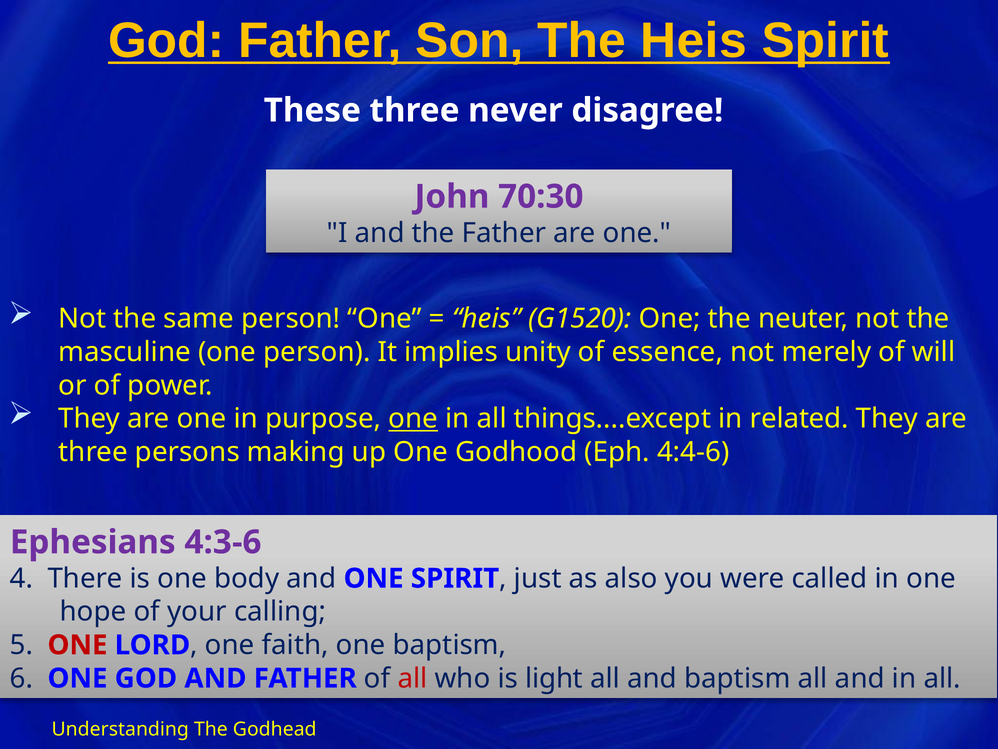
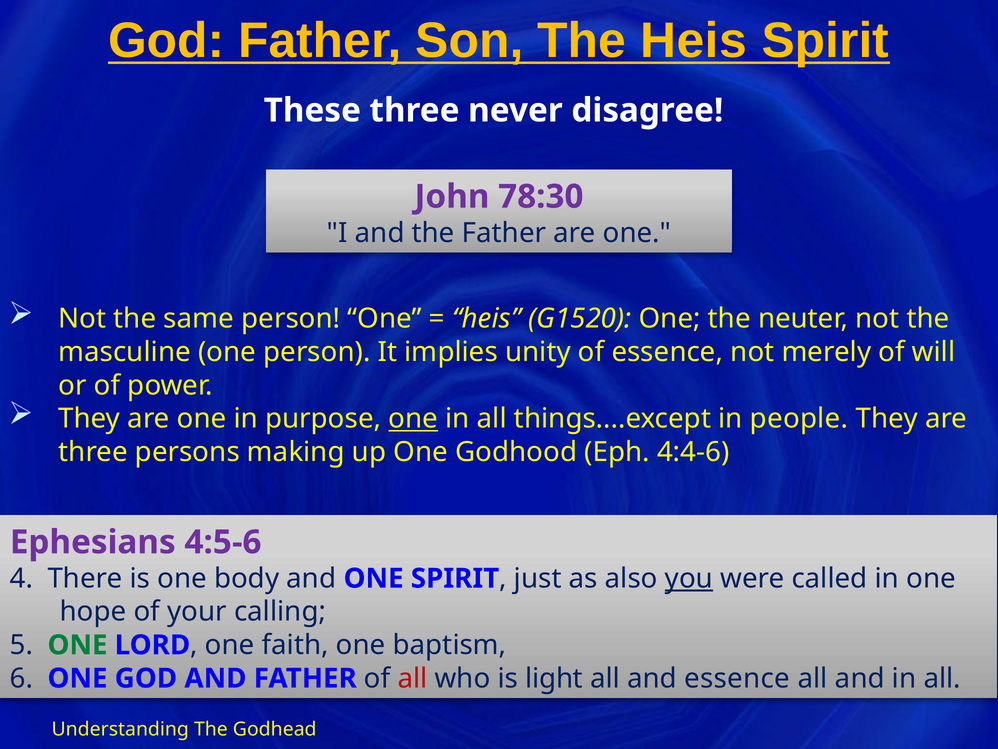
70:30: 70:30 -> 78:30 (541, 197)
related: related -> people (799, 418)
4:3-6: 4:3-6 -> 4:5-6 (223, 542)
you underline: none -> present (689, 578)
ONE colour: red -> green (78, 645)
and baptism: baptism -> essence (737, 678)
